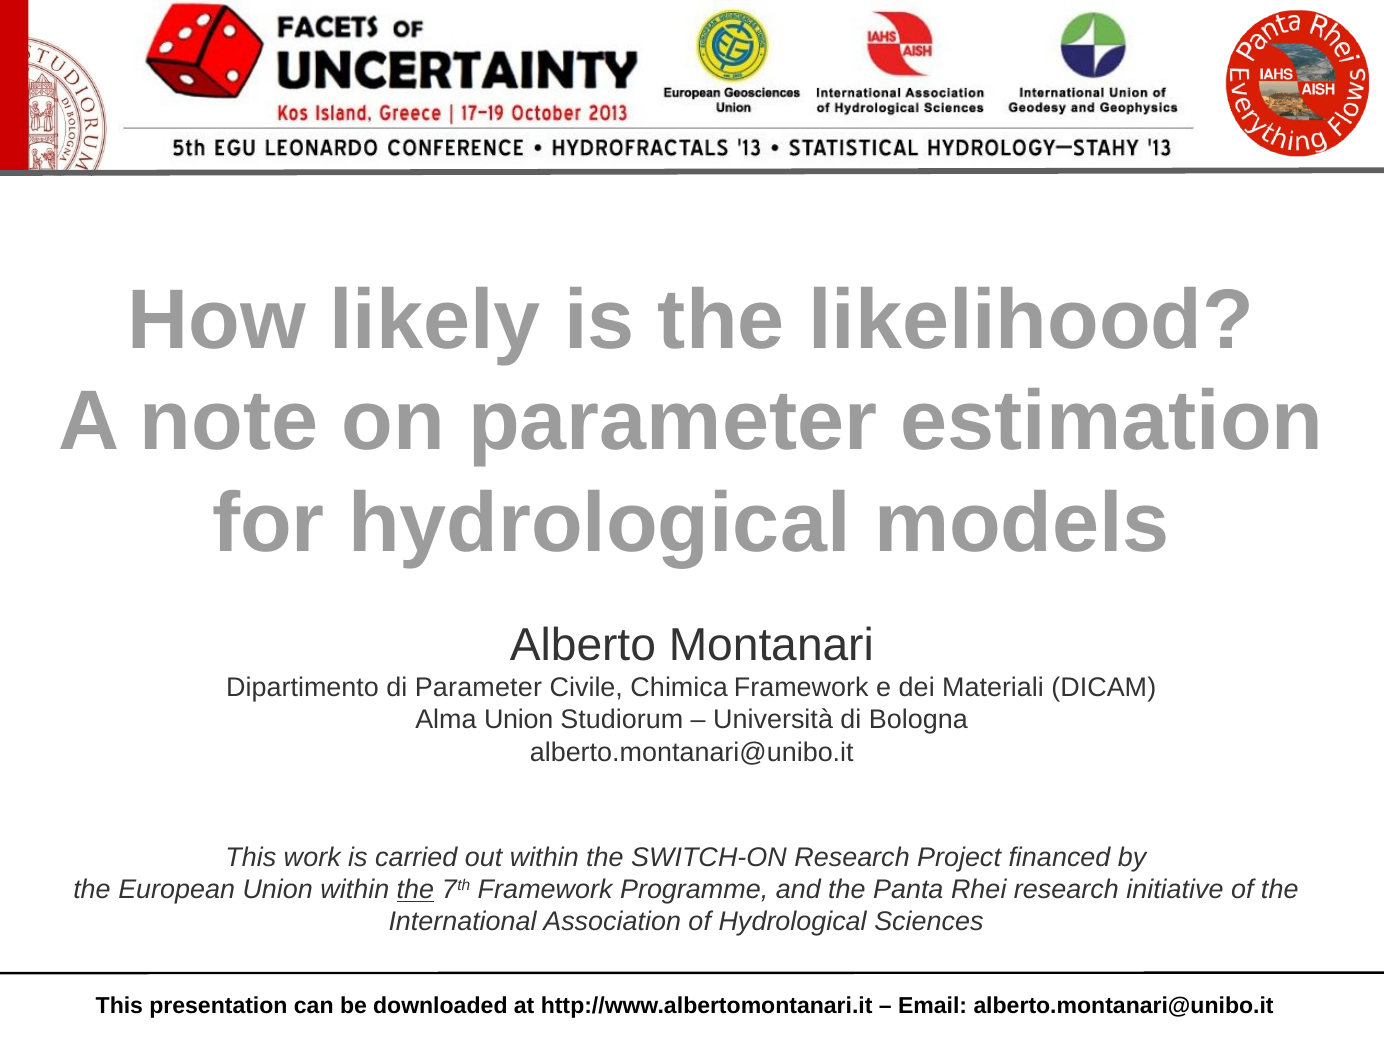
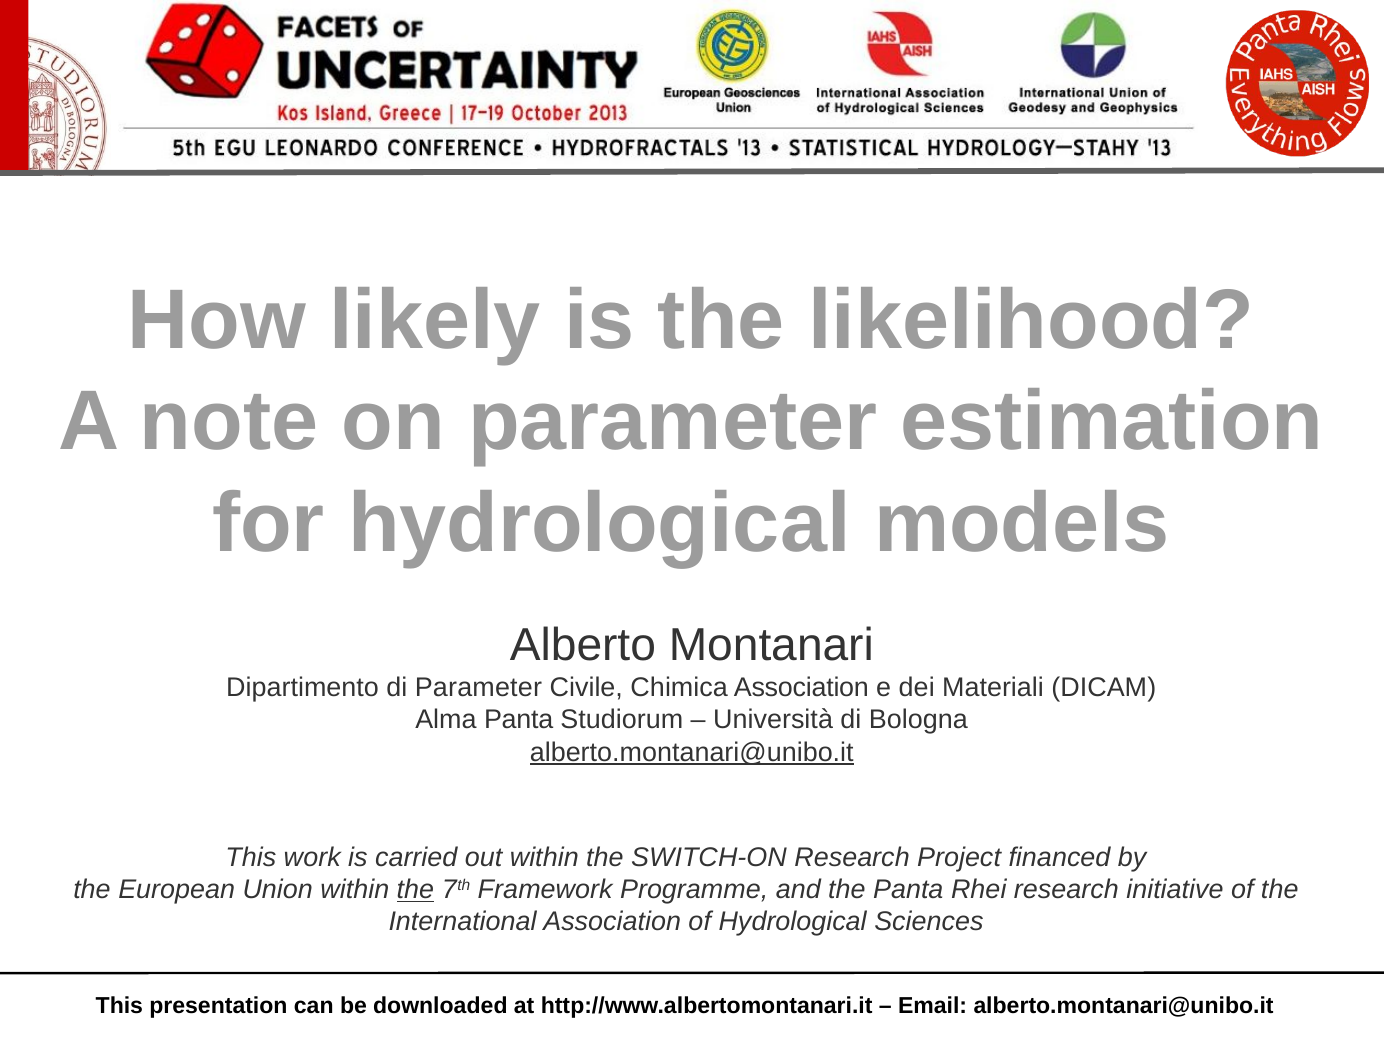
Chimica Framework: Framework -> Association (801, 688)
Alma Union: Union -> Panta (519, 720)
alberto.montanari@unibo.it underline: none -> present (692, 752)
